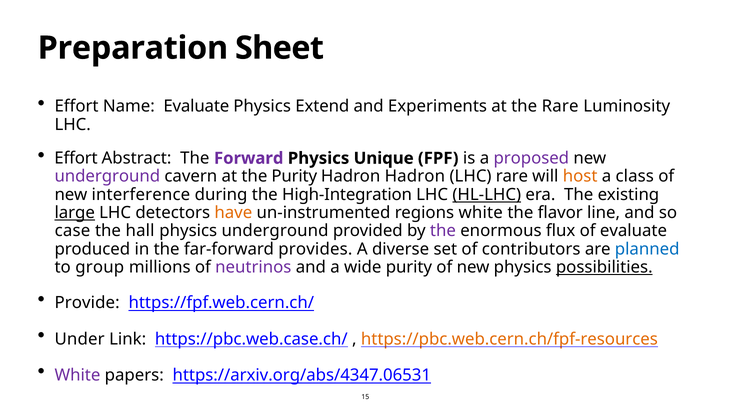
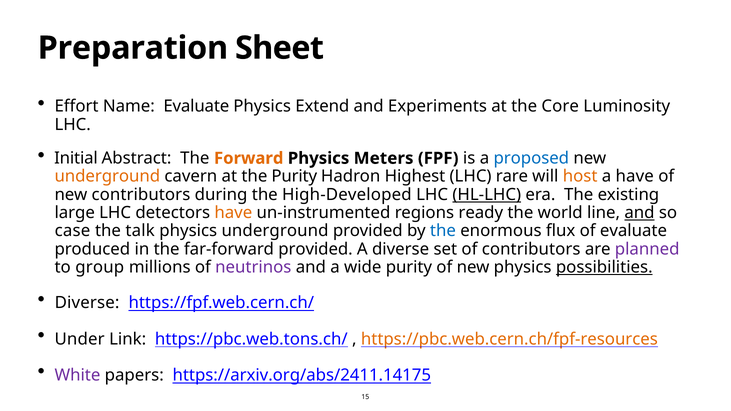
the Rare: Rare -> Core (560, 106)
Effort: Effort -> Initial (76, 158)
Forward colour: purple -> orange (249, 158)
Unique: Unique -> Meters (384, 158)
proposed colour: purple -> blue (531, 158)
underground colour: purple -> orange (107, 176)
Hadron Hadron: Hadron -> Highest (415, 176)
a class: class -> have (635, 176)
new interference: interference -> contributors (141, 195)
High-Integration: High-Integration -> High-Developed (347, 195)
large underline: present -> none (75, 213)
regions white: white -> ready (481, 213)
flavor: flavor -> world (560, 213)
and underline: none -> present (640, 213)
hall: hall -> talk (140, 231)
the colour: purple -> blue (443, 231)
far-forward provides: provides -> provided (315, 249)
planned colour: blue -> purple (647, 249)
Provide: Provide -> Diverse (87, 303)
https://pbc.web.case.ch/: https://pbc.web.case.ch/ -> https://pbc.web.tons.ch/ (251, 339)
https://arxiv.org/abs/4347.06531: https://arxiv.org/abs/4347.06531 -> https://arxiv.org/abs/2411.14175 (302, 375)
